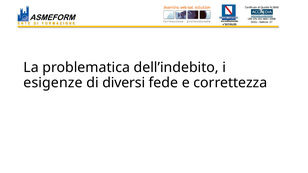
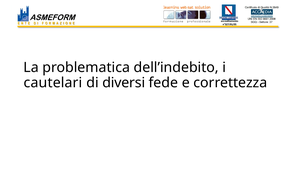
esigenze: esigenze -> cautelari (53, 83)
